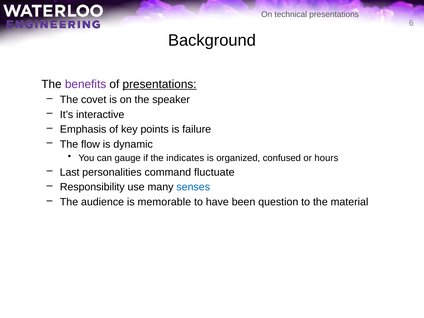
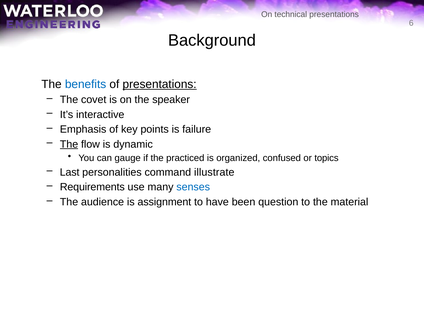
benefits colour: purple -> blue (86, 84)
The underline: none -> present (69, 144)
indicates: indicates -> practiced (185, 158)
hours: hours -> topics (326, 158)
fluctuate: fluctuate -> illustrate (214, 172)
Responsibility: Responsibility -> Requirements (92, 187)
memorable: memorable -> assignment (164, 202)
